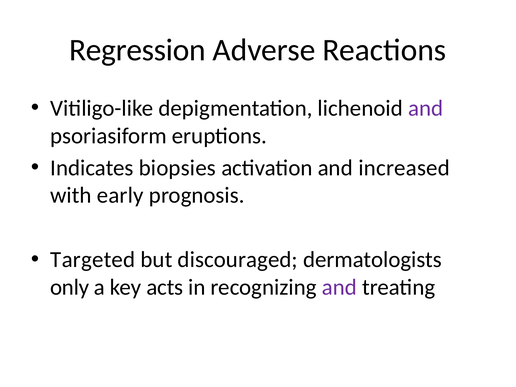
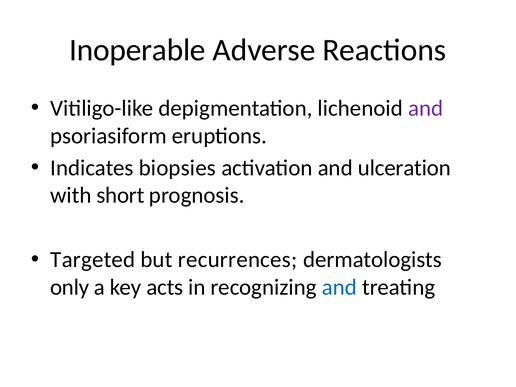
Regression: Regression -> Inoperable (137, 50)
increased: increased -> ulceration (404, 168)
early: early -> short (120, 195)
discouraged: discouraged -> recurrences (238, 260)
and colour: purple -> blue (339, 287)
